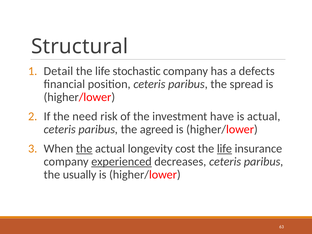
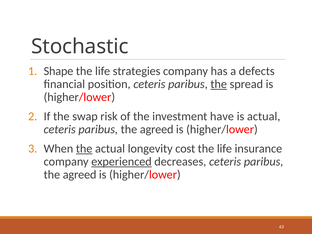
Structural: Structural -> Stochastic (80, 47)
Detail: Detail -> Shape (58, 71)
stochastic: stochastic -> strategies (137, 71)
the underline: none -> present (219, 84)
need: need -> swap (85, 116)
life underline: present -> none (224, 149)
usually: usually -> agreed (80, 175)
